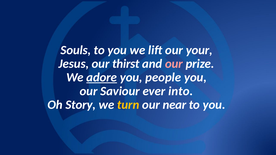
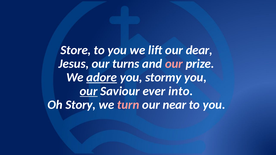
Souls: Souls -> Store (76, 50)
your: your -> dear (199, 50)
thirst: thirst -> turns (126, 64)
people: people -> stormy (163, 78)
our underline: none -> present (89, 91)
turn colour: yellow -> pink (128, 105)
